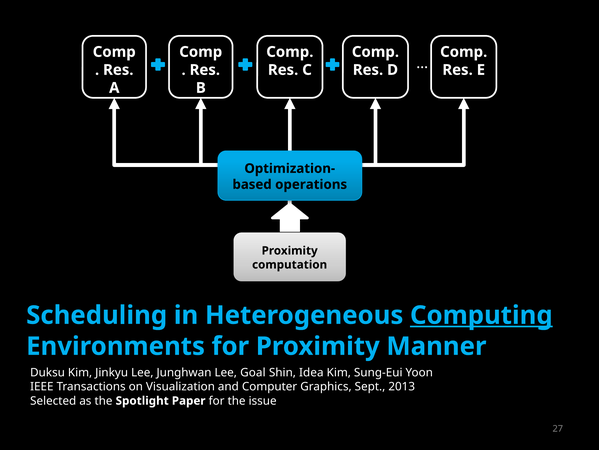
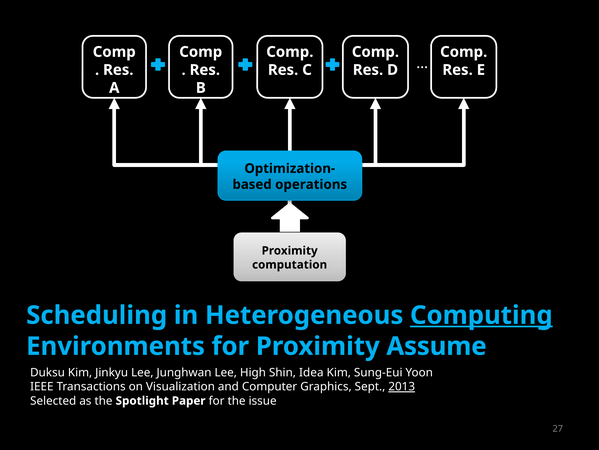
Manner: Manner -> Assume (437, 346)
Goal: Goal -> High (253, 372)
2013 underline: none -> present (402, 386)
